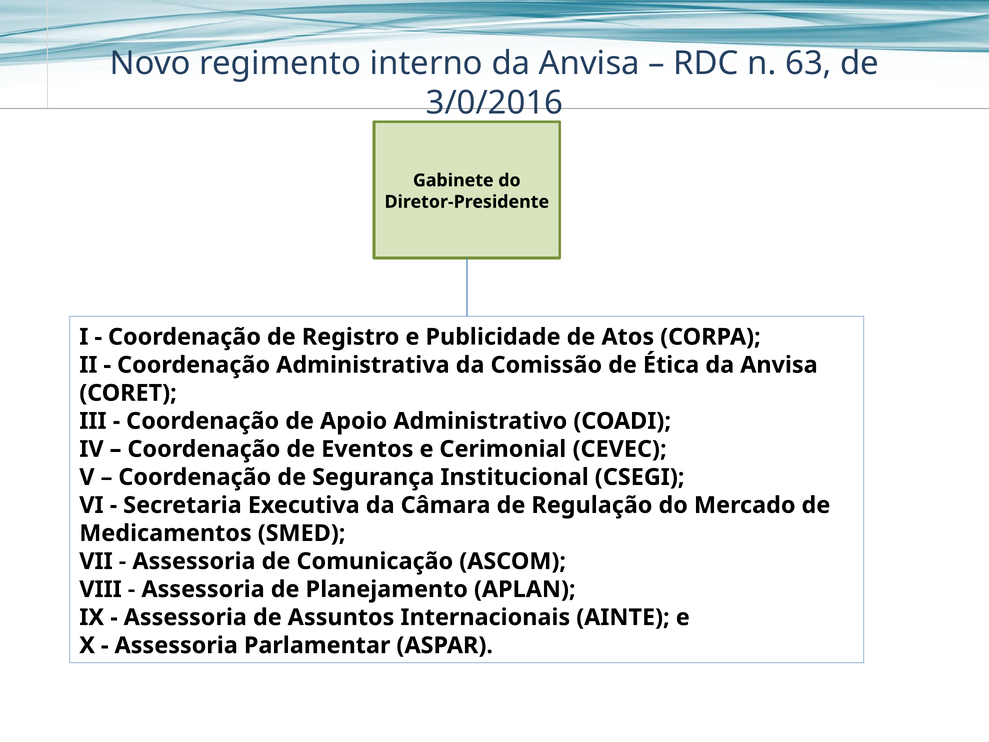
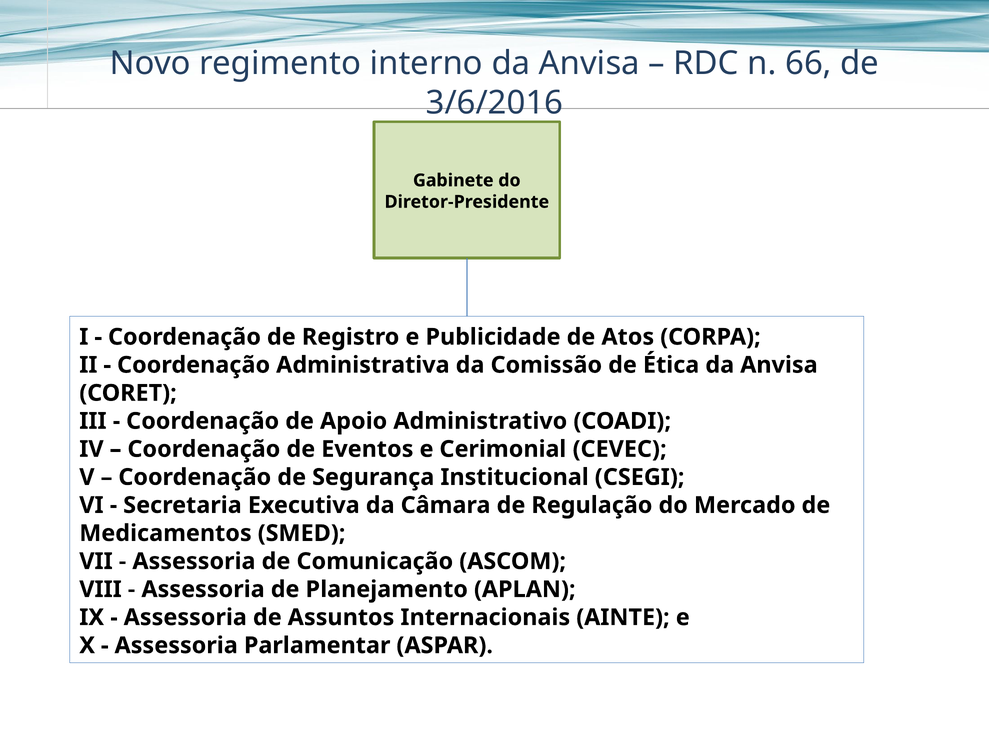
63: 63 -> 66 (808, 63)
3/0/2016: 3/0/2016 -> 3/6/2016 (494, 103)
